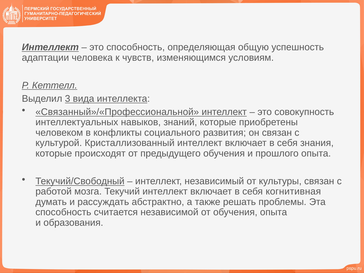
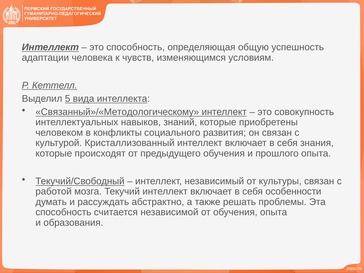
3: 3 -> 5 (68, 99)
Связанный»/«Профессиональной: Связанный»/«Профессиональной -> Связанный»/«Методологическому (117, 112)
когнитивная: когнитивная -> особенности (293, 192)
